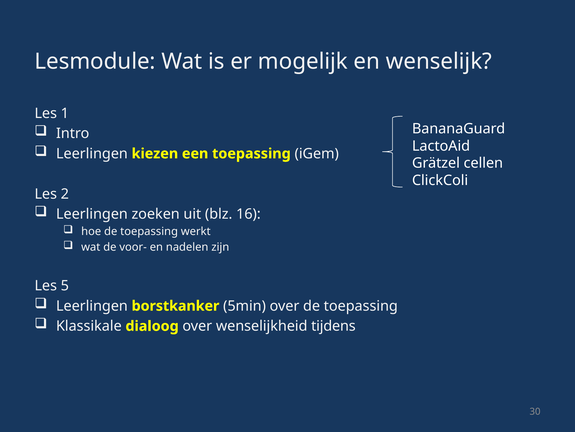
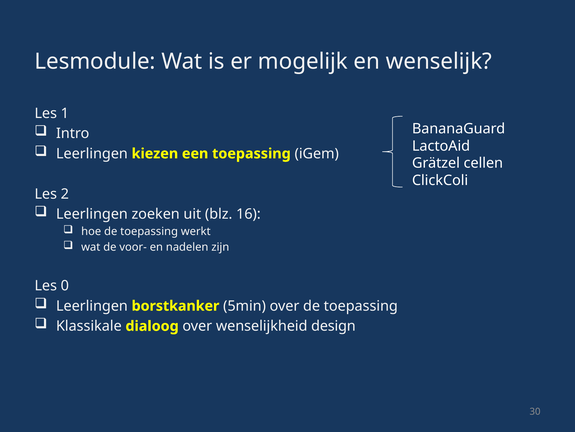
5: 5 -> 0 (65, 285)
tijdens: tijdens -> design (333, 326)
